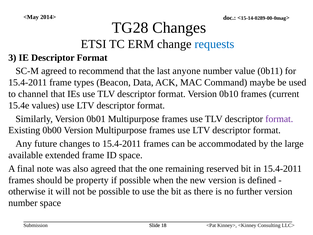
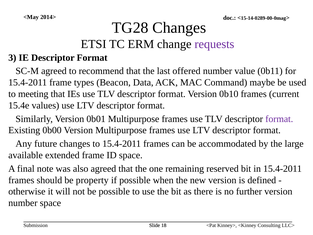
requests colour: blue -> purple (214, 44)
anyone: anyone -> offered (186, 71)
channel: channel -> meeting (33, 94)
